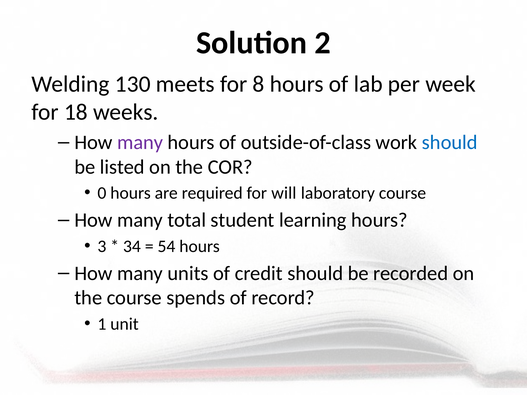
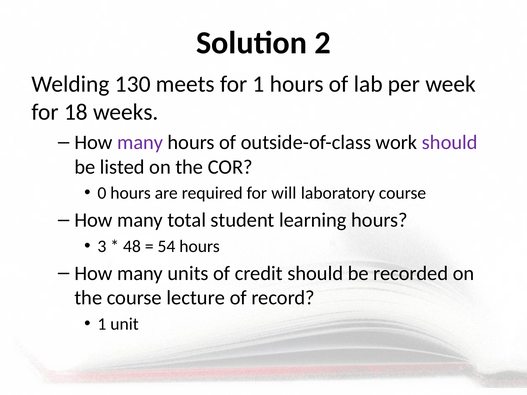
for 8: 8 -> 1 (258, 84)
should colour: blue -> purple (450, 142)
34: 34 -> 48 (132, 246)
spends: spends -> lecture (196, 298)
